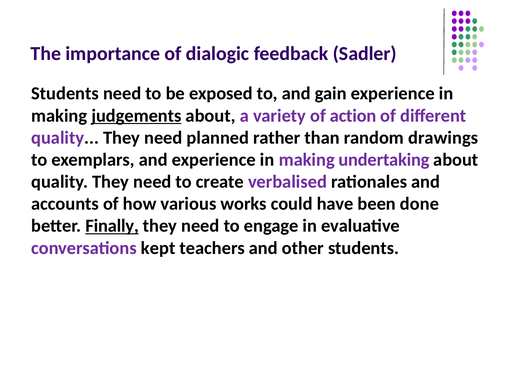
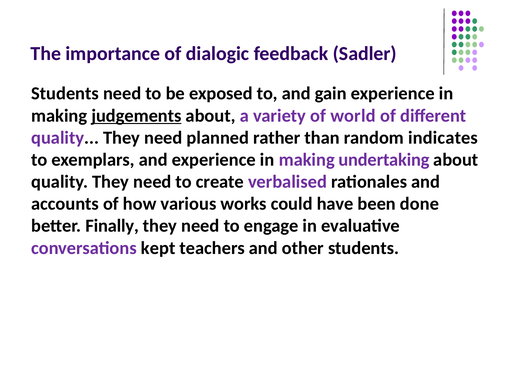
action: action -> world (353, 116)
drawings: drawings -> indicates (443, 138)
Finally underline: present -> none (112, 226)
